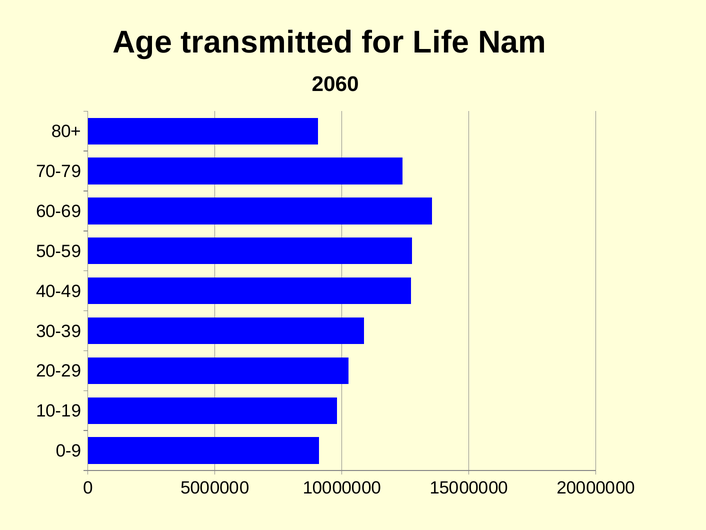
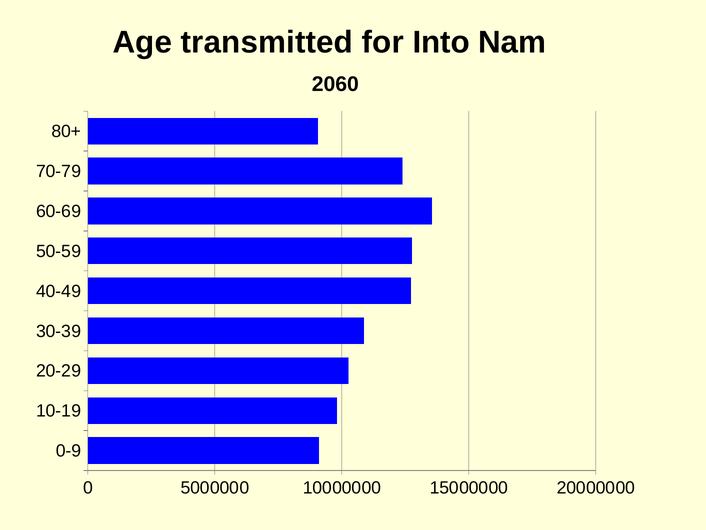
Life: Life -> Into (441, 42)
